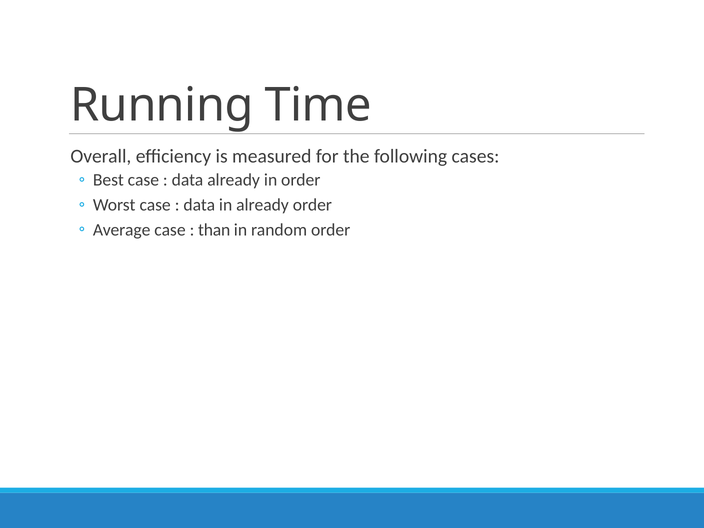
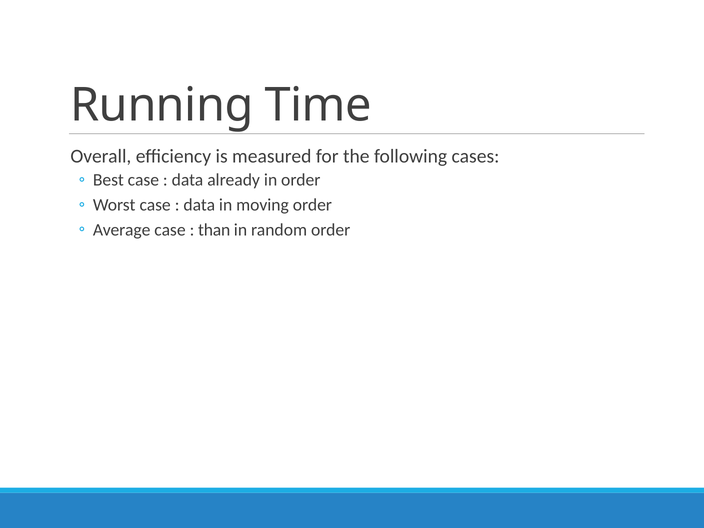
in already: already -> moving (262, 205)
